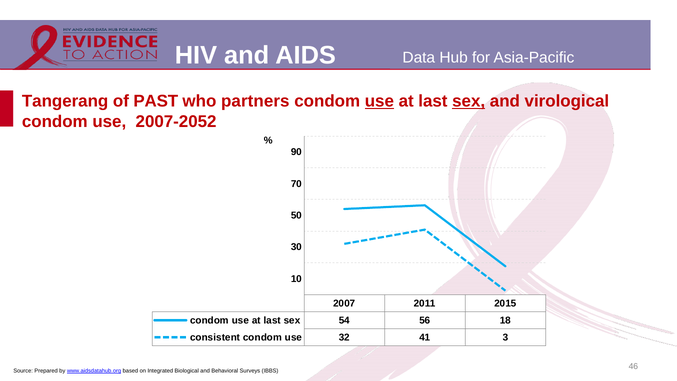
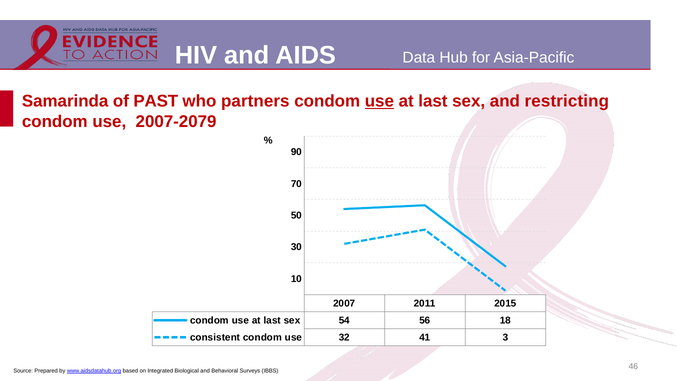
Tangerang: Tangerang -> Samarinda (65, 101)
sex underline: present -> none (469, 101)
virological: virological -> restricting (567, 101)
2007-2052: 2007-2052 -> 2007-2079 (176, 121)
